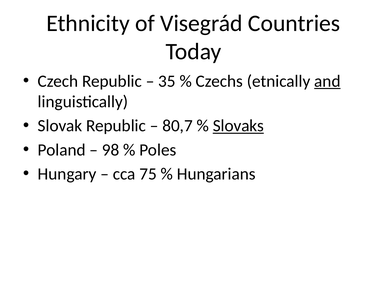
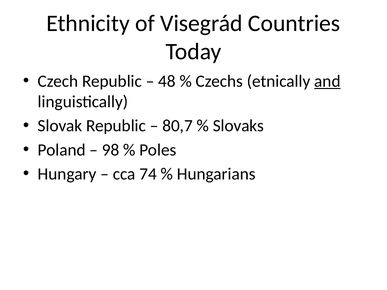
35: 35 -> 48 (167, 81)
Slovaks underline: present -> none (238, 126)
75: 75 -> 74 (148, 174)
